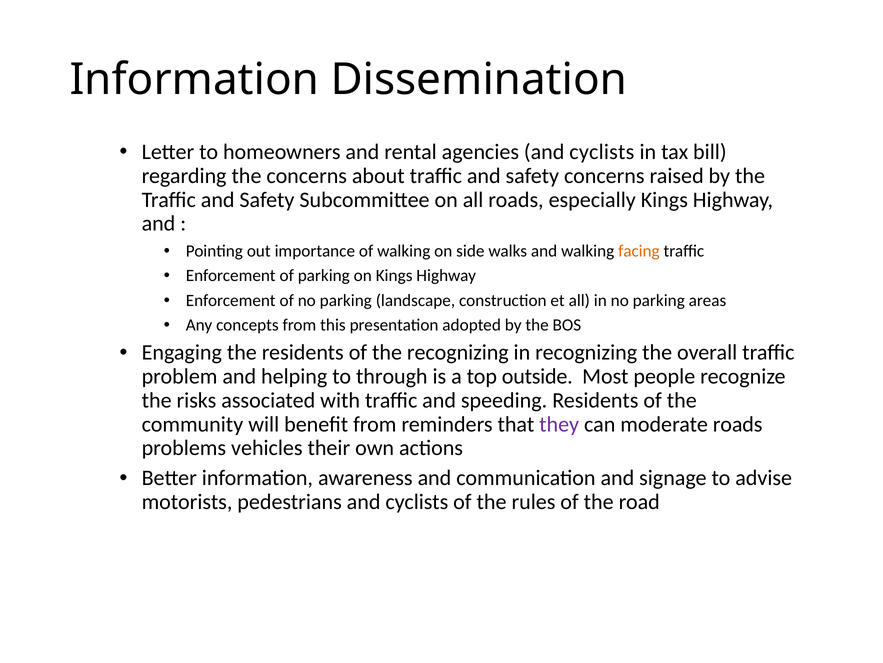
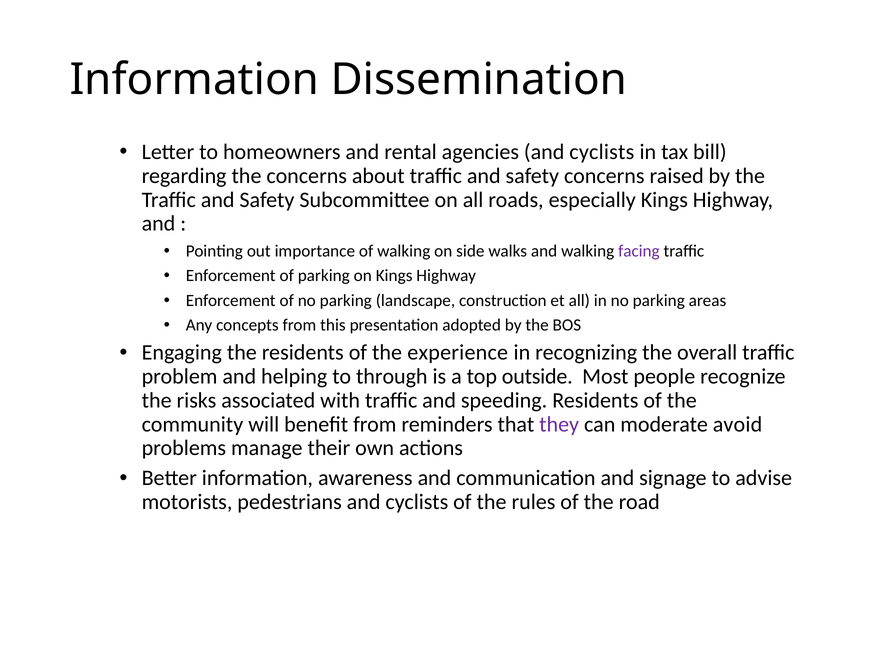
facing colour: orange -> purple (639, 251)
the recognizing: recognizing -> experience (458, 352)
moderate roads: roads -> avoid (737, 424)
vehicles: vehicles -> manage (267, 448)
